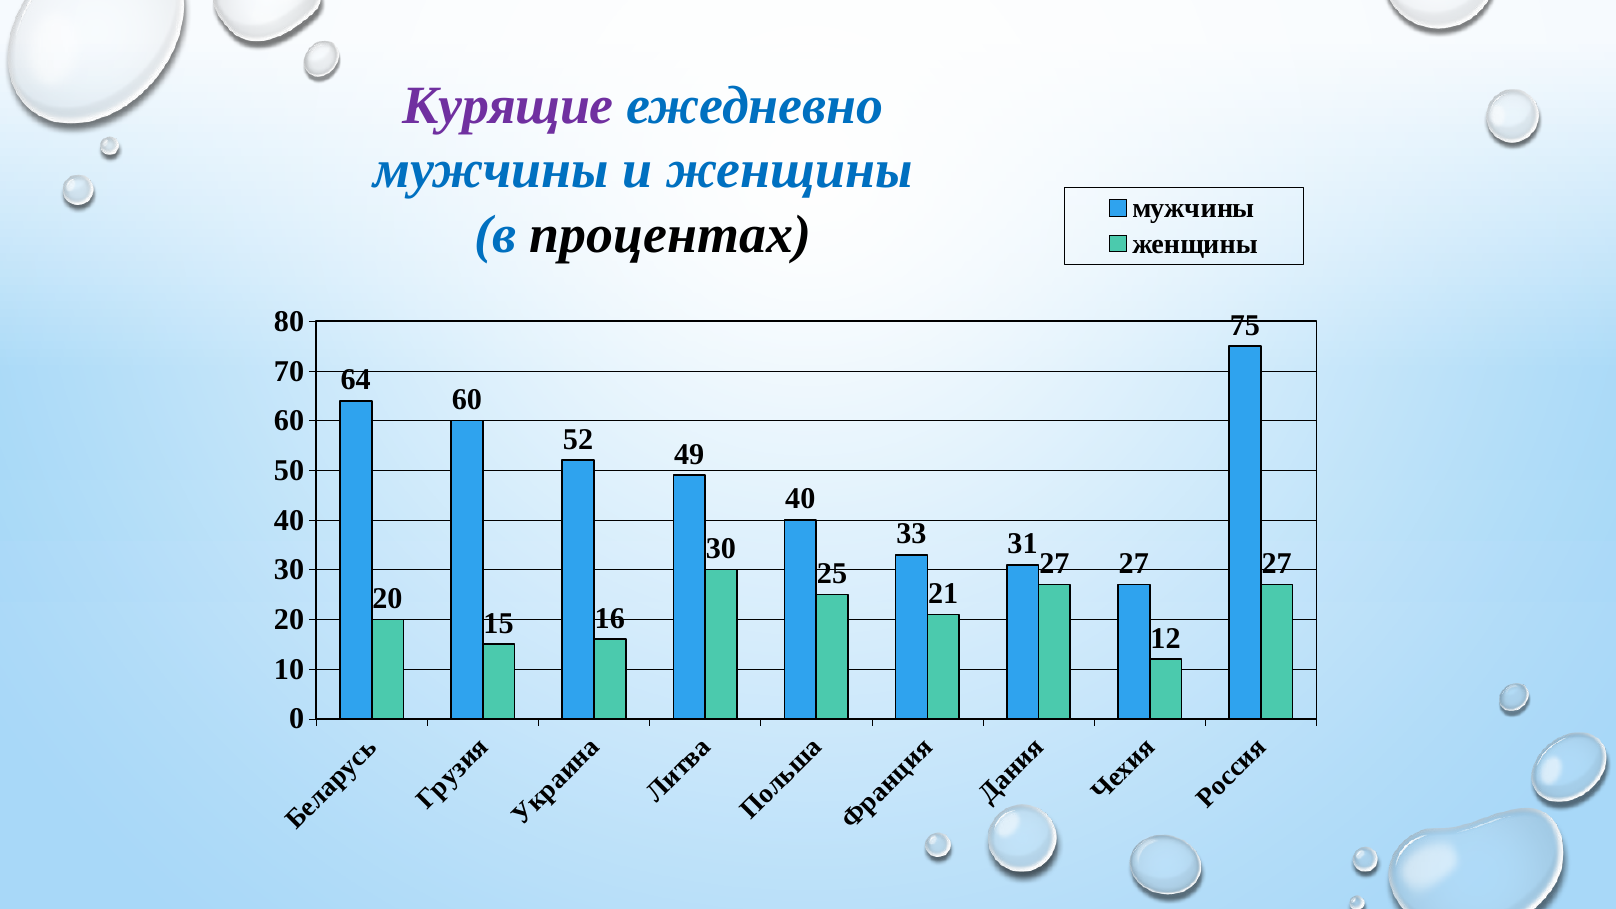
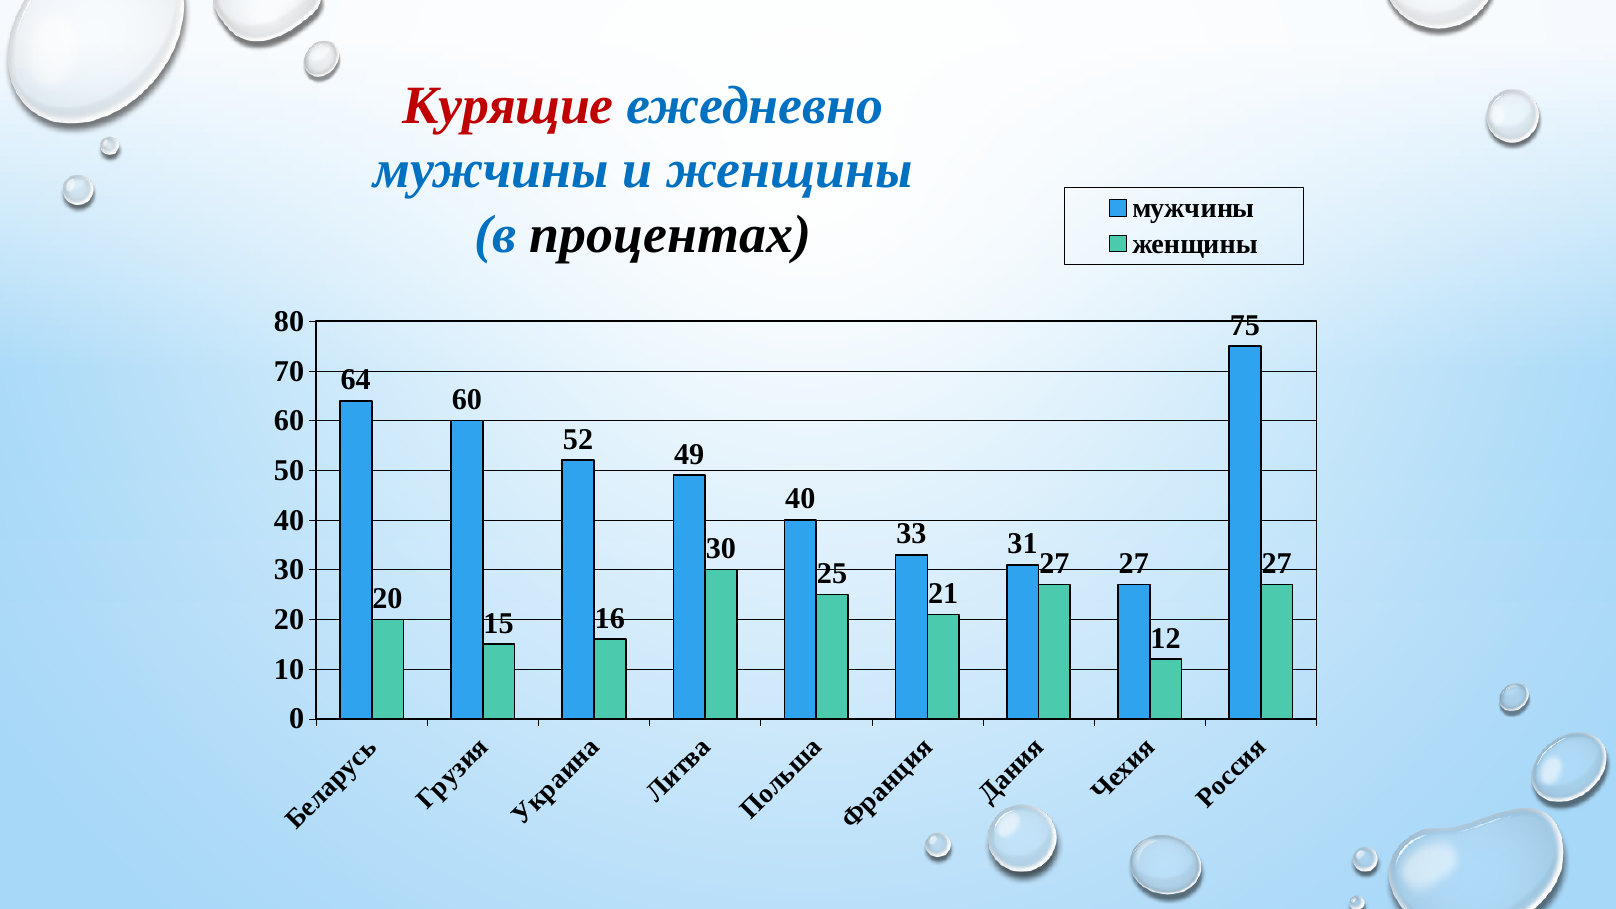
Курящие colour: purple -> red (508, 105)
